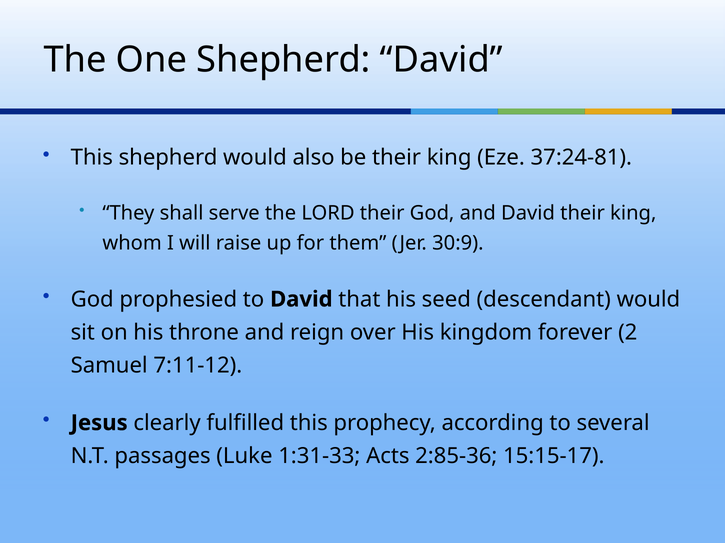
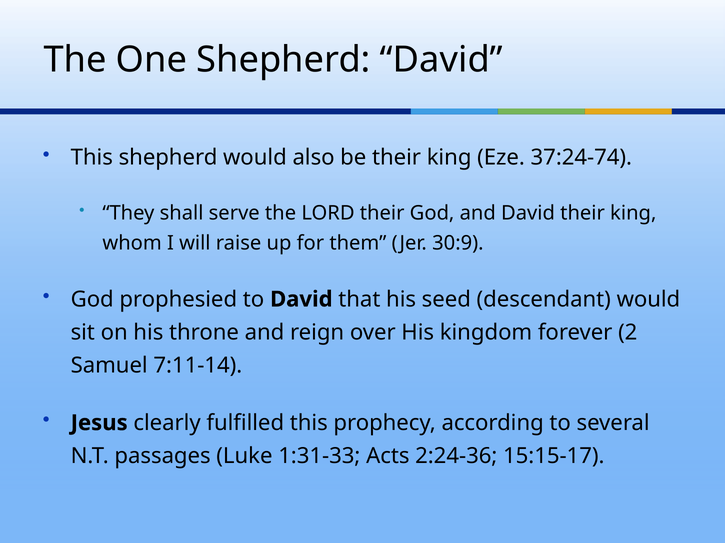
37:24-81: 37:24-81 -> 37:24-74 (581, 158)
7:11-12: 7:11-12 -> 7:11-14 (198, 366)
2:85-36: 2:85-36 -> 2:24-36 (456, 457)
